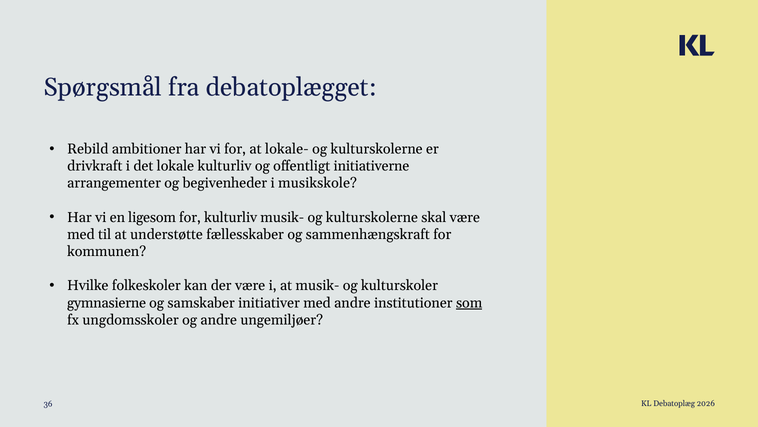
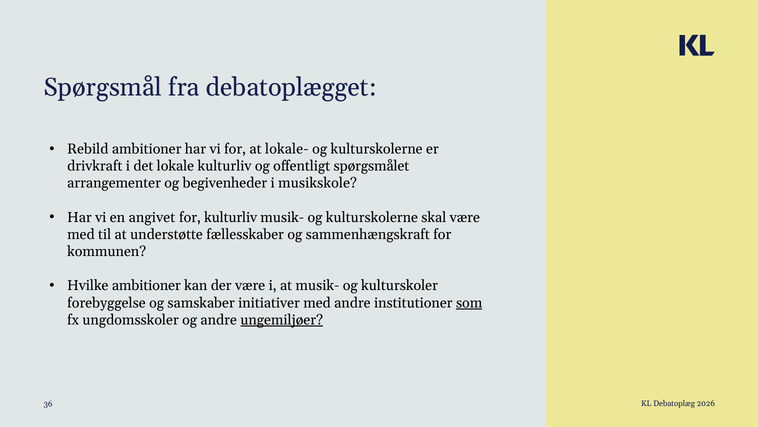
initiativerne: initiativerne -> spørgsmålet (371, 166)
ligesom: ligesom -> angivet (152, 217)
Hvilke folkeskoler: folkeskoler -> ambitioner (146, 285)
gymnasierne: gymnasierne -> forebyggelse (106, 302)
ungemiljøer underline: none -> present (282, 319)
